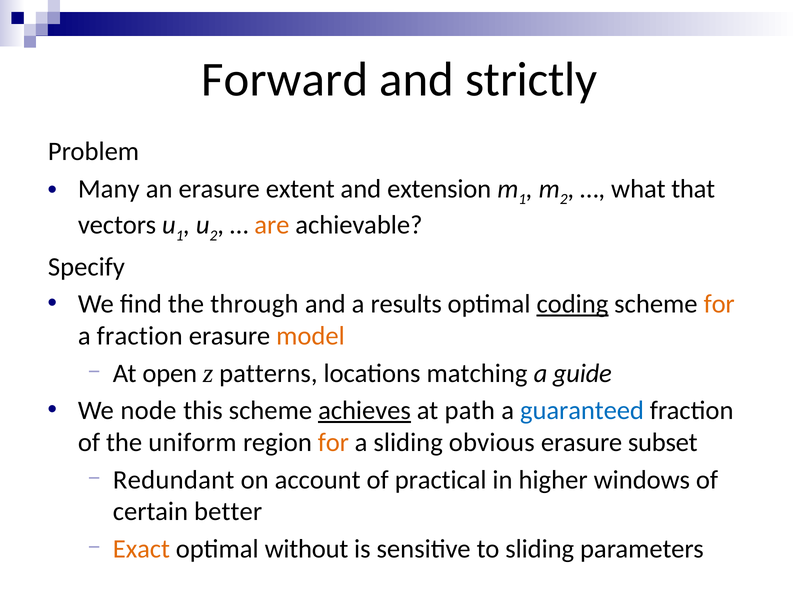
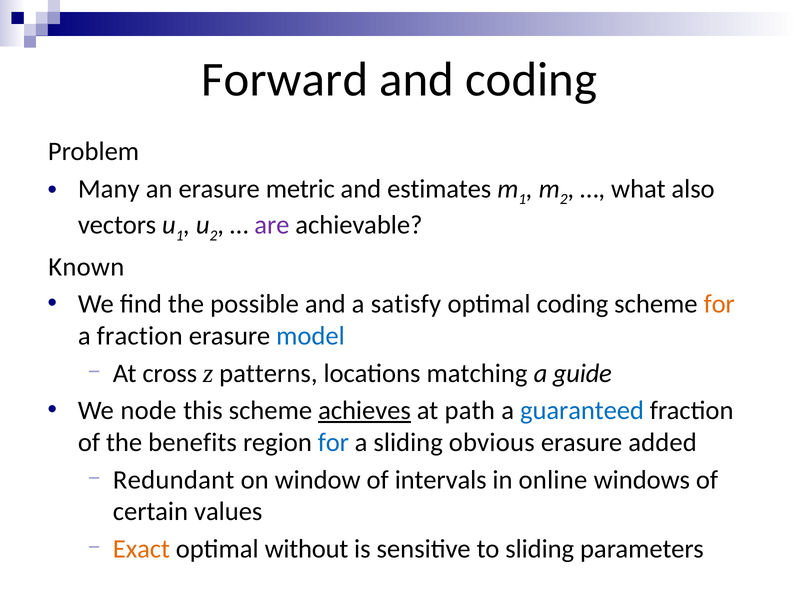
and strictly: strictly -> coding (531, 80)
extent: extent -> metric (300, 189)
extension: extension -> estimates (439, 189)
that: that -> also (693, 189)
are colour: orange -> purple (272, 225)
Specify: Specify -> Known (86, 267)
through: through -> possible (255, 304)
results: results -> satisfy (406, 304)
coding underline: present -> none (572, 304)
model colour: orange -> blue (310, 336)
open: open -> cross (170, 373)
uniform: uniform -> benefits (193, 443)
for colour: orange -> blue (333, 443)
subset: subset -> added (663, 443)
account: account -> window (318, 480)
practical: practical -> intervals (441, 480)
higher: higher -> online (553, 480)
better: better -> values (228, 512)
